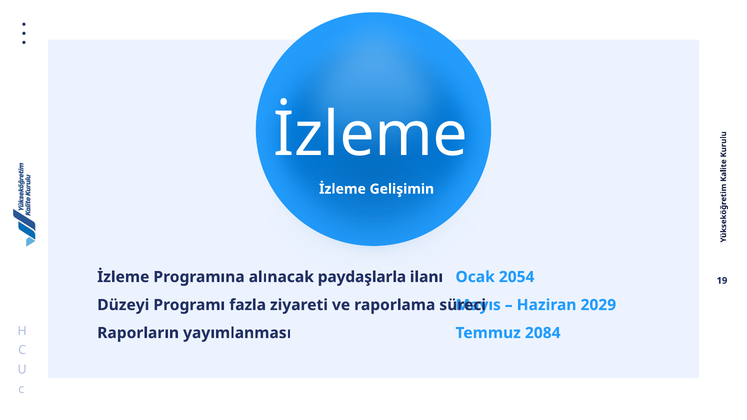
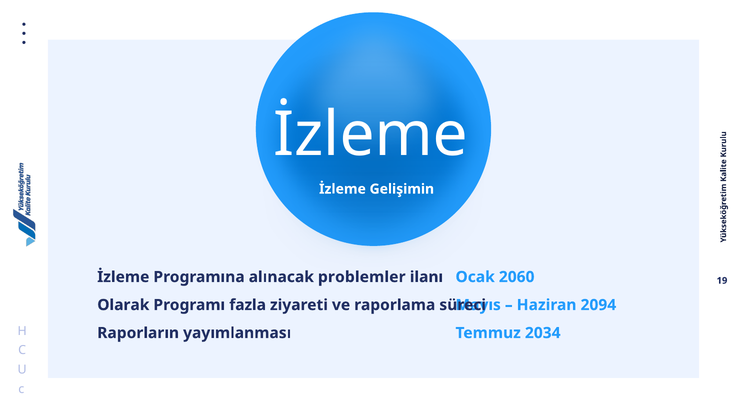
paydaşlarla: paydaşlarla -> problemler (362, 277)
2054: 2054 -> 2060 (517, 277)
Düzeyi: Düzeyi -> Olarak (123, 305)
2029: 2029 -> 2094 (598, 305)
2084: 2084 -> 2034 (543, 333)
